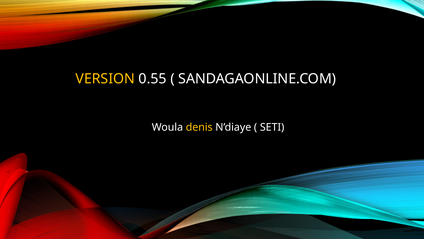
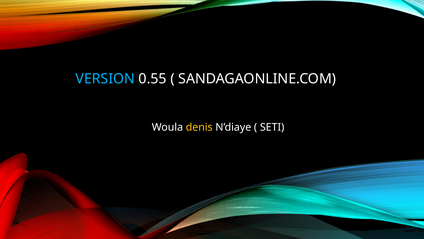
VERSION colour: yellow -> light blue (105, 79)
